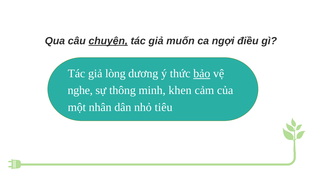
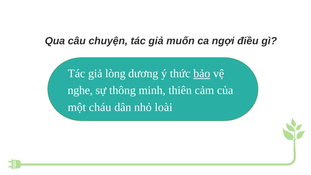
chuyện underline: present -> none (108, 41)
khen: khen -> thiên (180, 90)
nhân: nhân -> cháu (100, 107)
tiêu: tiêu -> loài (164, 107)
